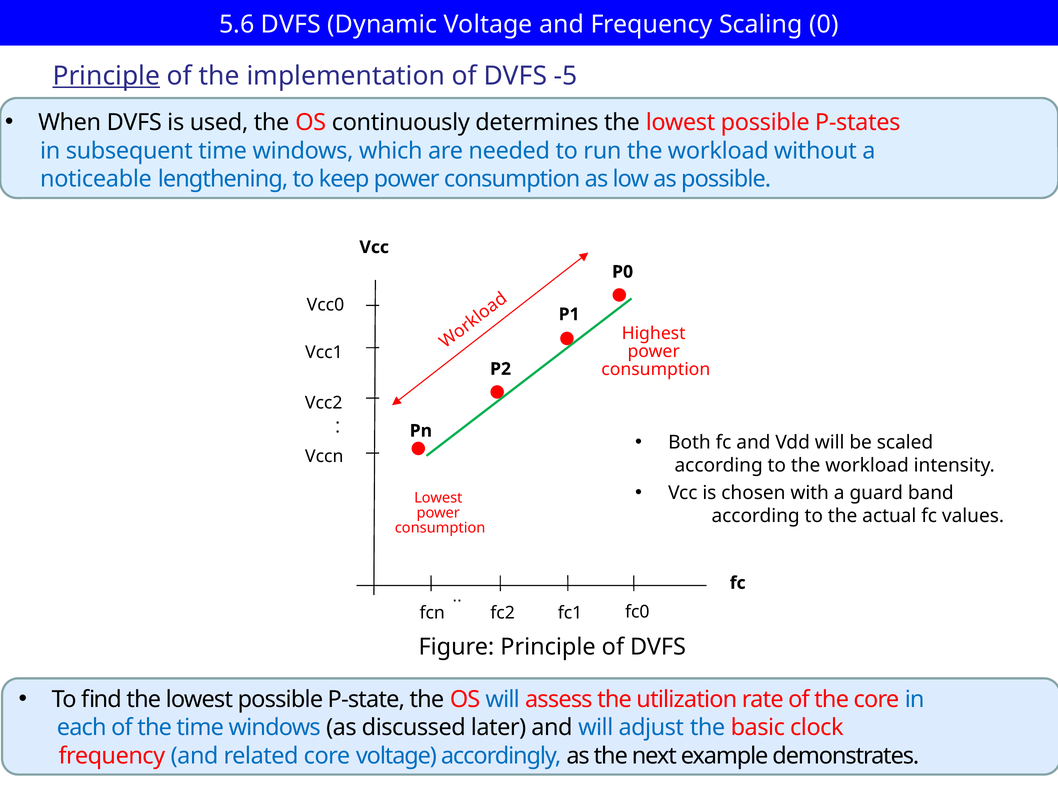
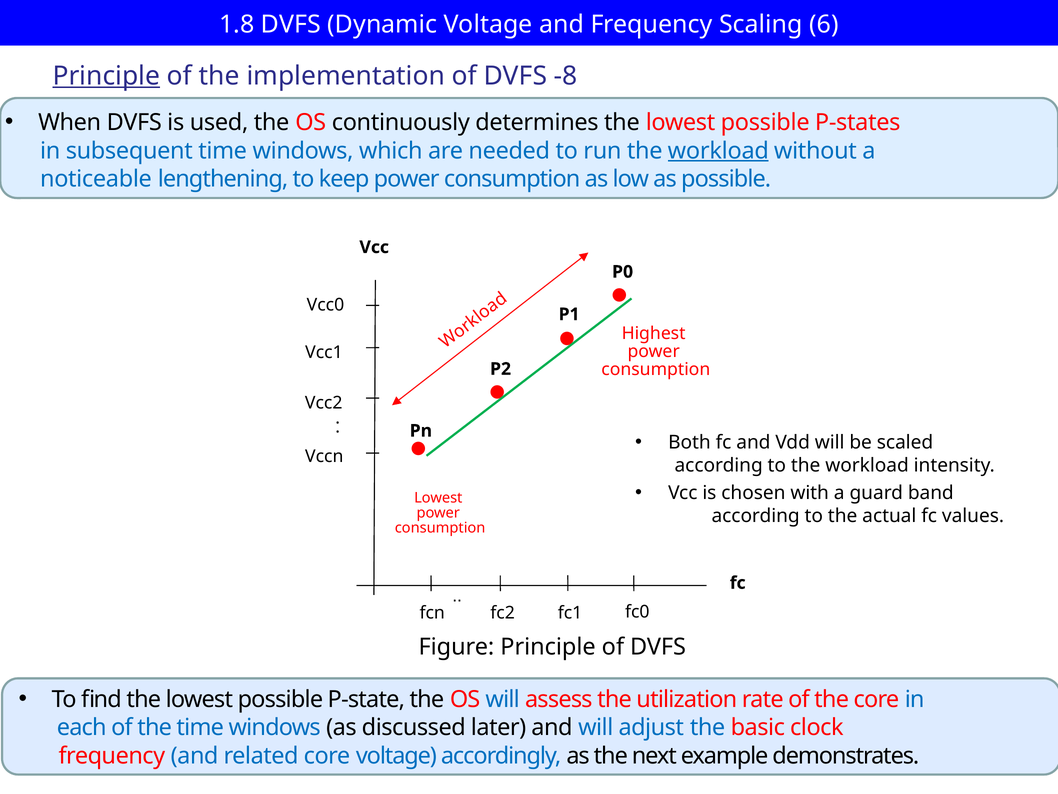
5.6: 5.6 -> 1.8 (237, 24)
0: 0 -> 6 (824, 24)
-5: -5 -> -8 (566, 76)
workload underline: none -> present (718, 151)
